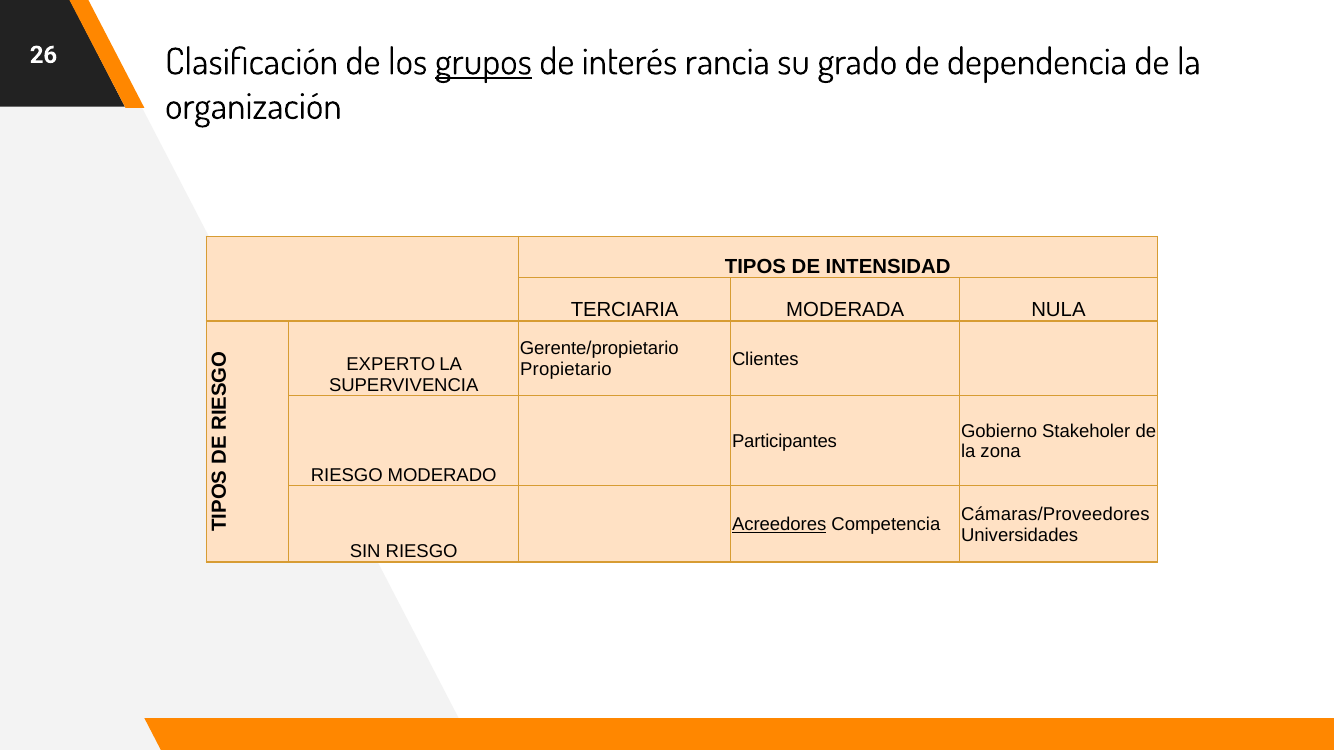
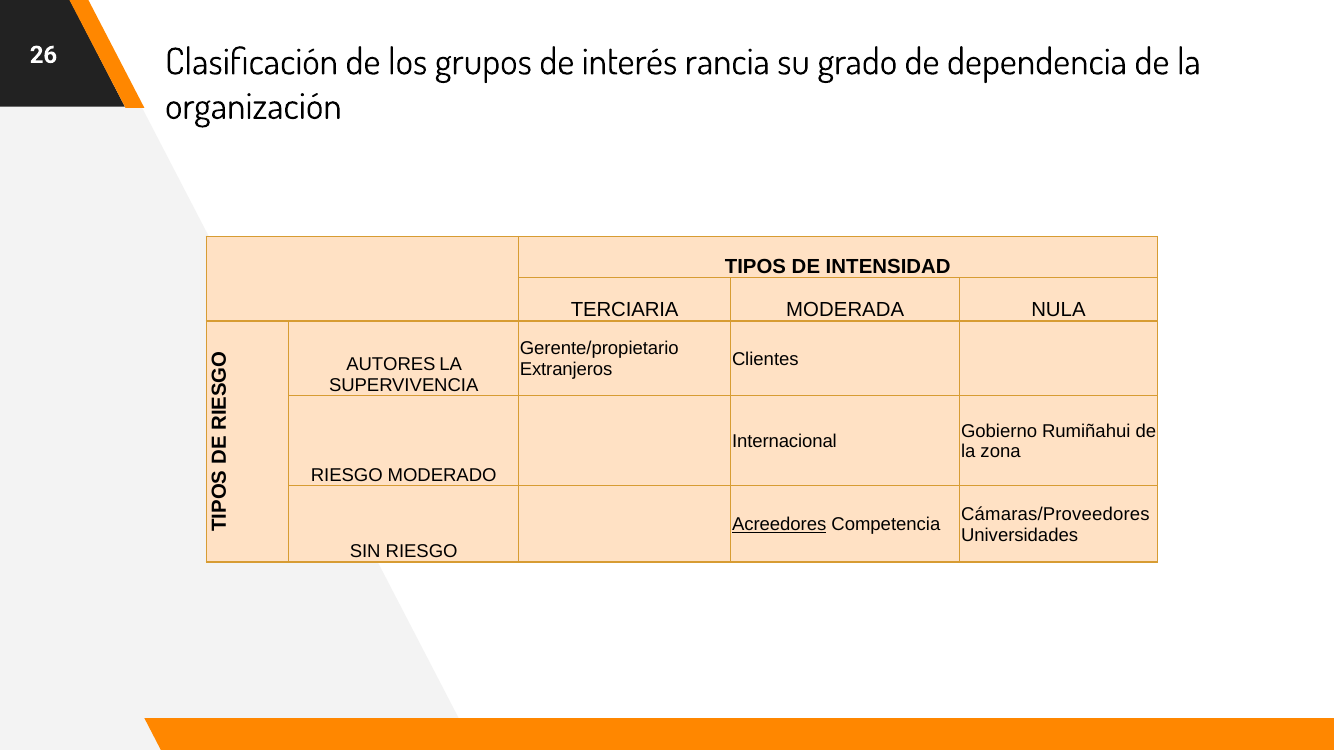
grupos underline: present -> none (483, 62)
EXPERTO: EXPERTO -> AUTORES (391, 365)
Propietario: Propietario -> Extranjeros (566, 369)
Stakeholer: Stakeholer -> Rumiñahui (1086, 431)
Participantes: Participantes -> Internacional (784, 442)
